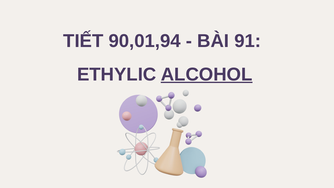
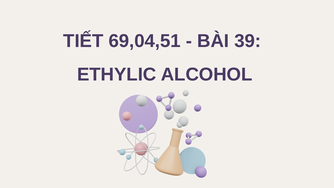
90,01,94: 90,01,94 -> 69,04,51 (145, 41)
91: 91 -> 39 (248, 41)
ALCOHOL underline: present -> none (207, 74)
